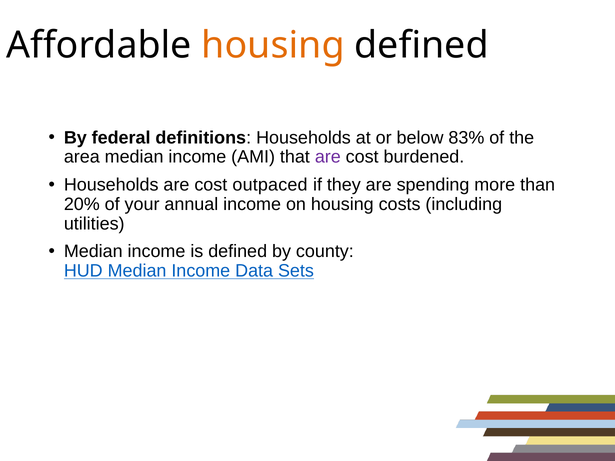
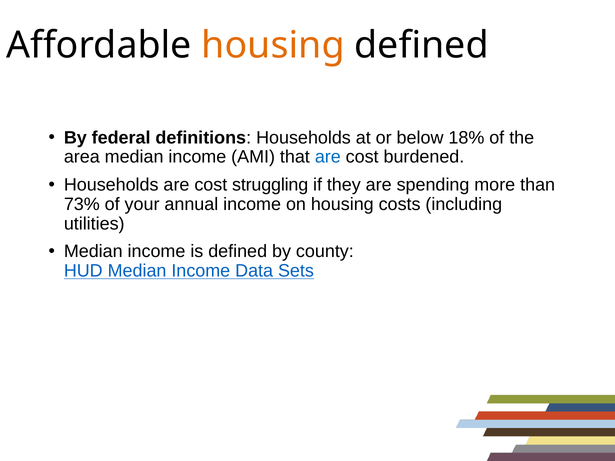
83%: 83% -> 18% (466, 138)
are colour: purple -> blue (328, 157)
outpaced: outpaced -> struggling (270, 185)
20%: 20% -> 73% (82, 204)
